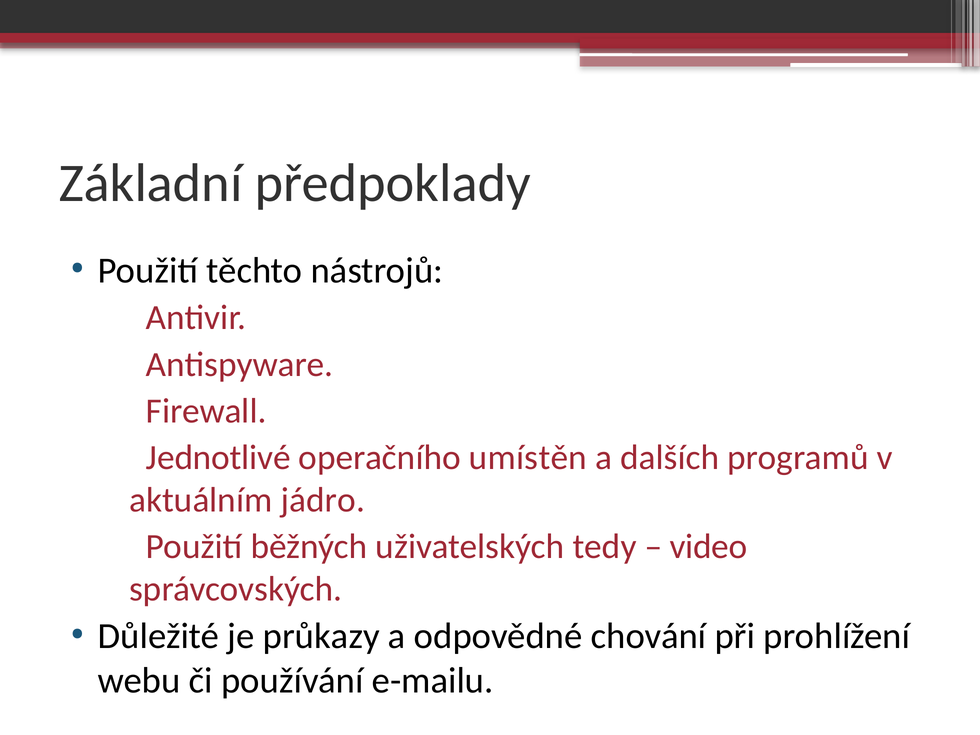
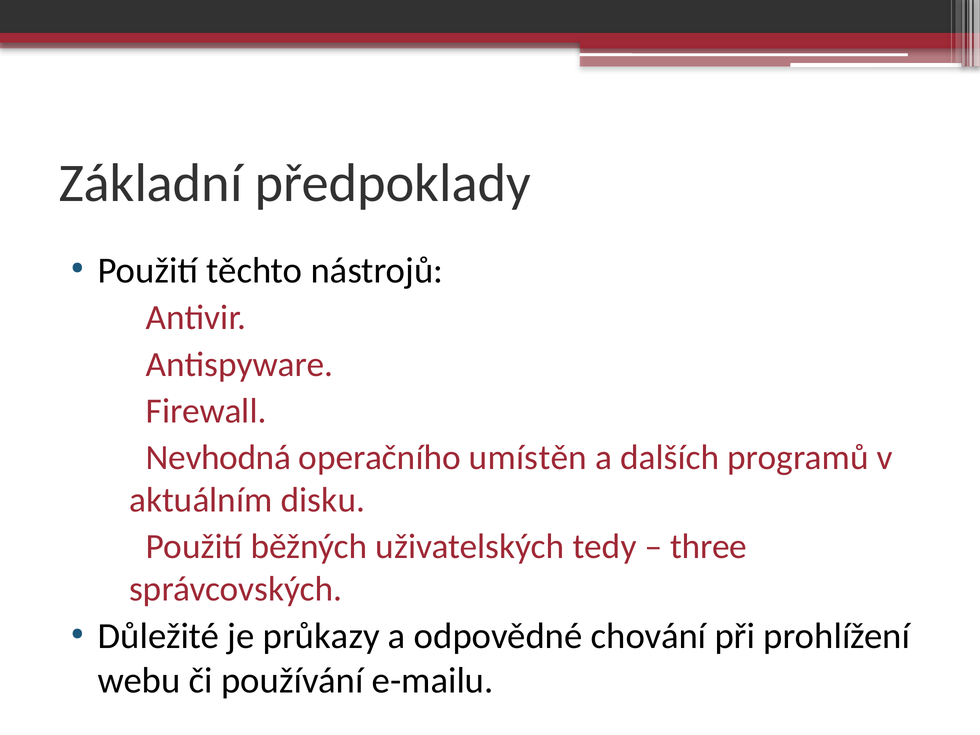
Jednotlivé: Jednotlivé -> Nevhodná (218, 457)
jádro: jádro -> disku (323, 500)
video: video -> three (709, 546)
